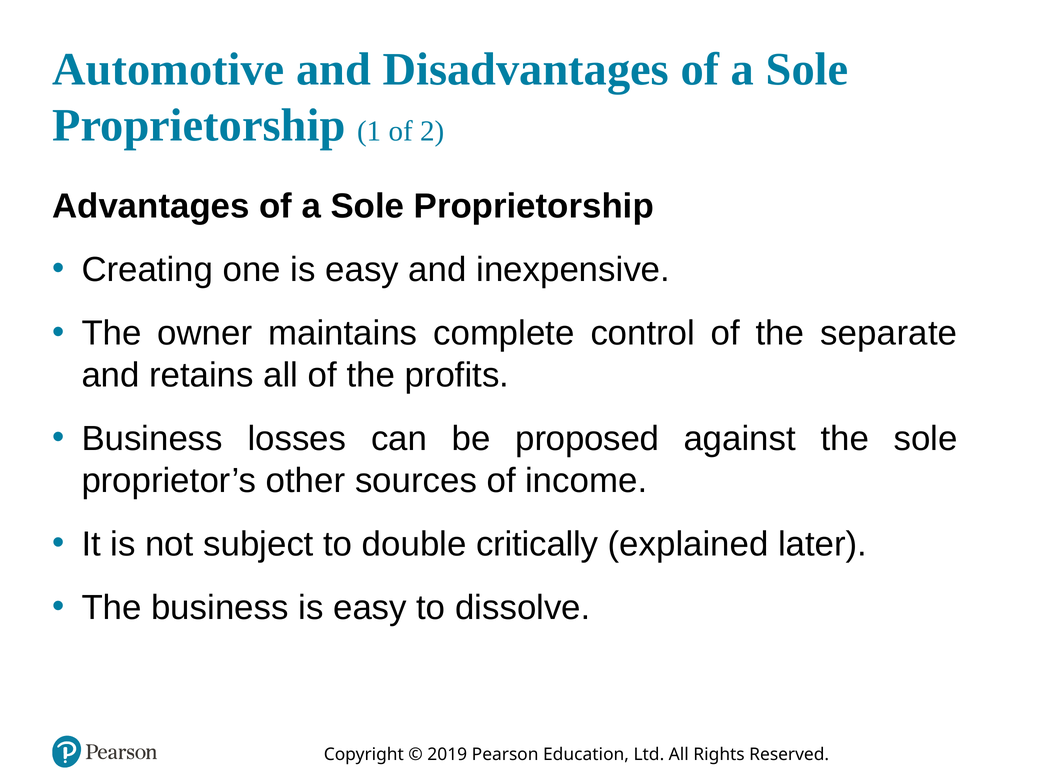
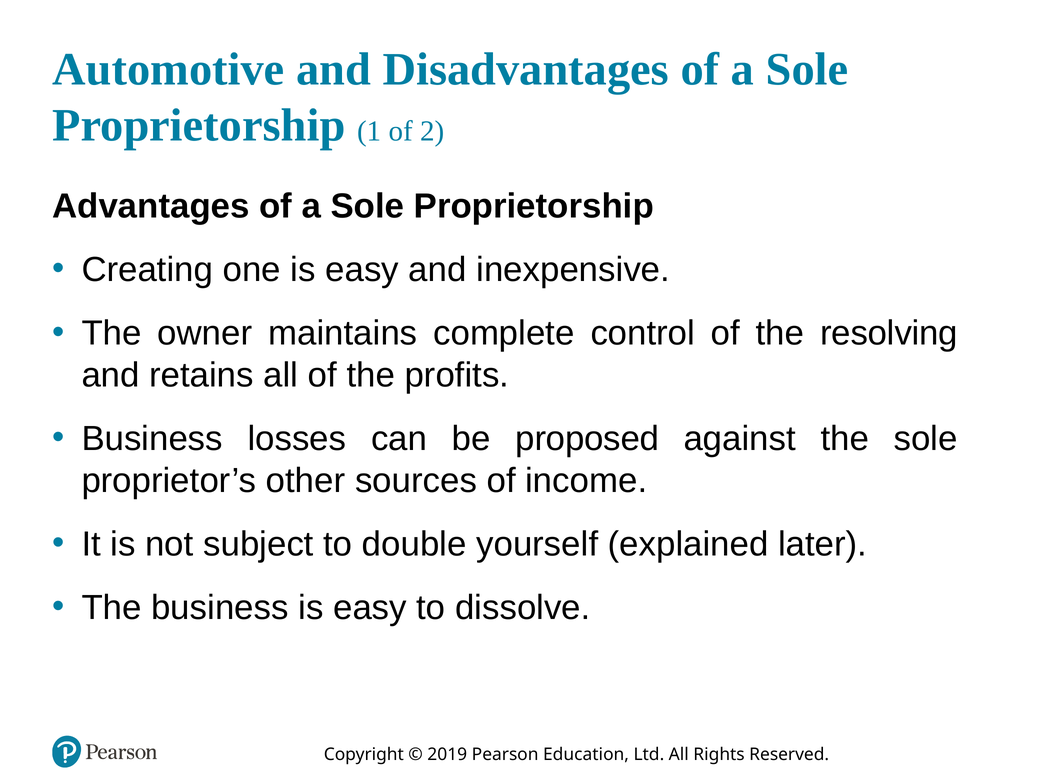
separate: separate -> resolving (889, 333)
critically: critically -> yourself (537, 544)
